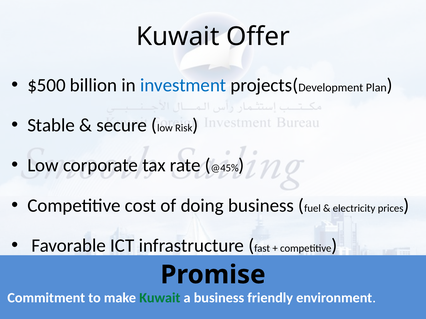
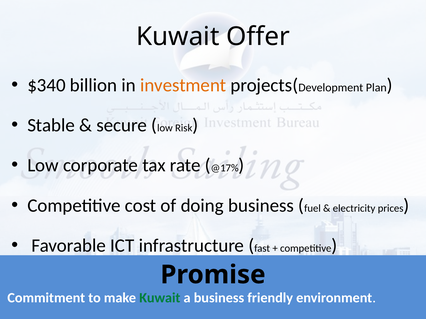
$500: $500 -> $340 (47, 85)
investment colour: blue -> orange (183, 85)
@45%: @45% -> @17% (225, 168)
